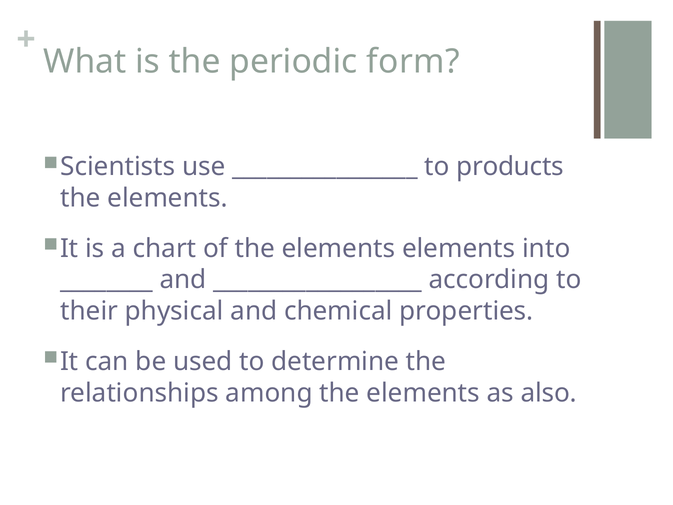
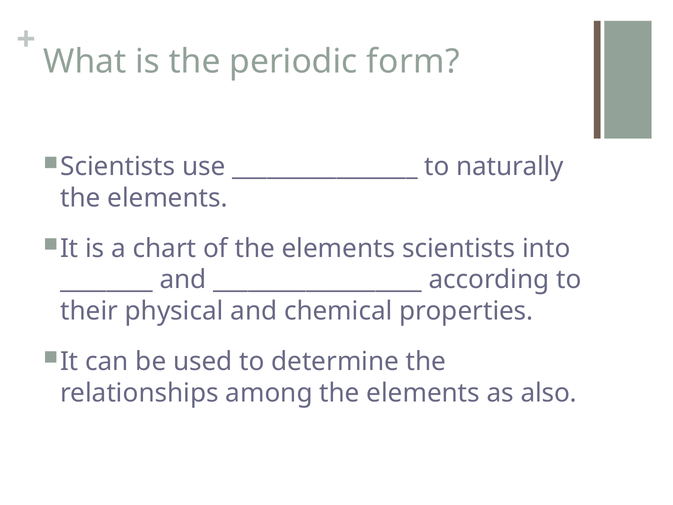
products: products -> naturally (510, 167)
elements elements: elements -> scientists (459, 248)
